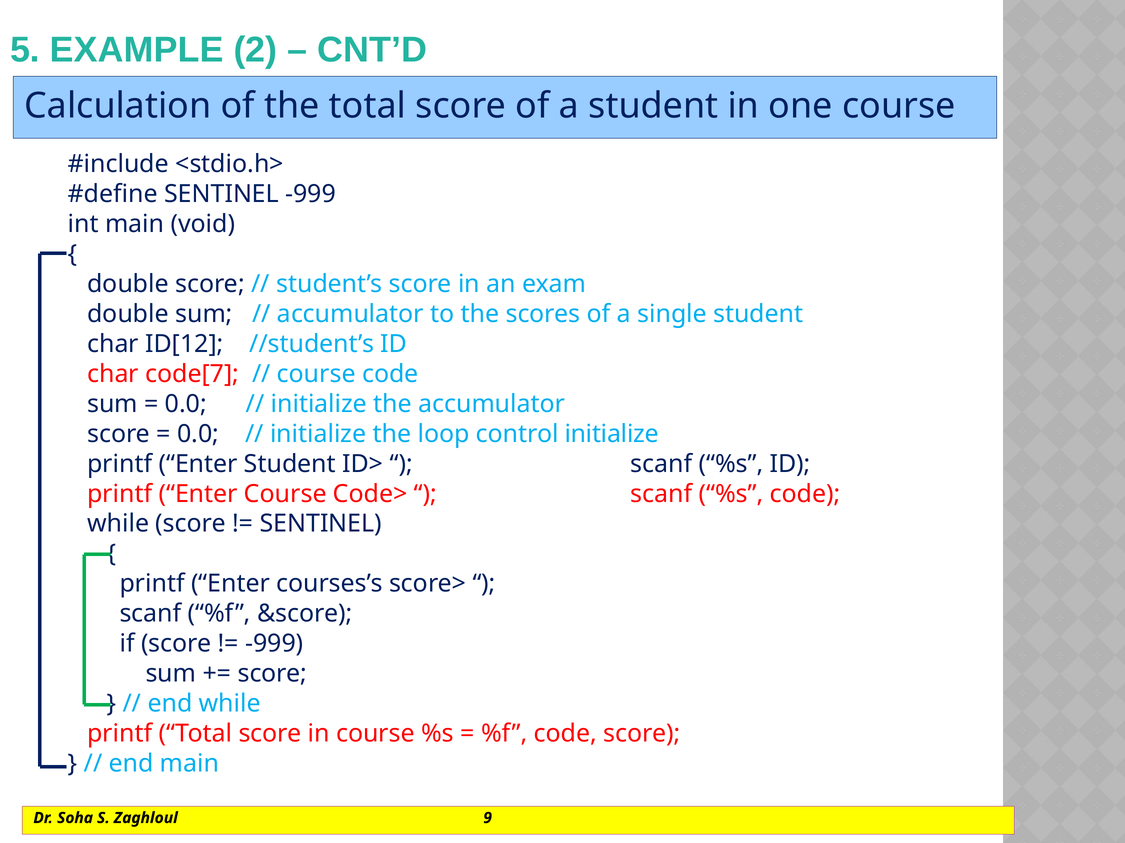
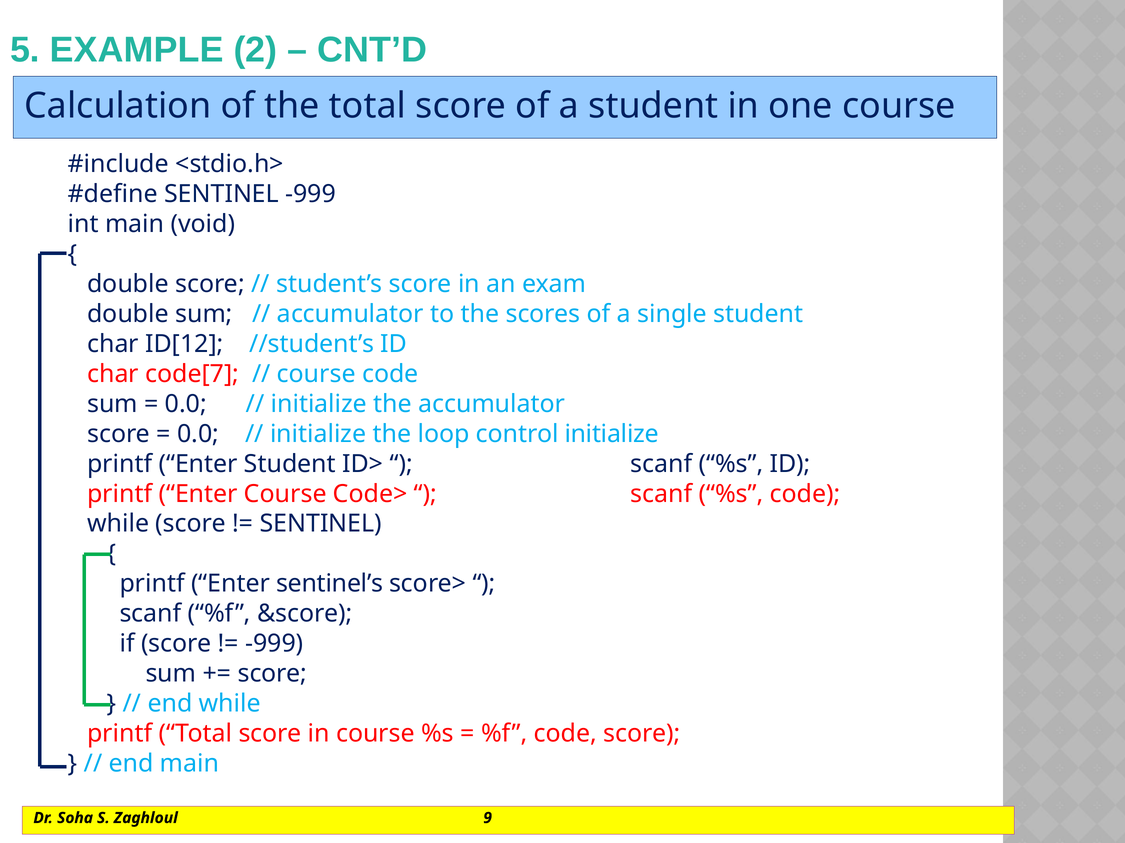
courses’s: courses’s -> sentinel’s (330, 584)
